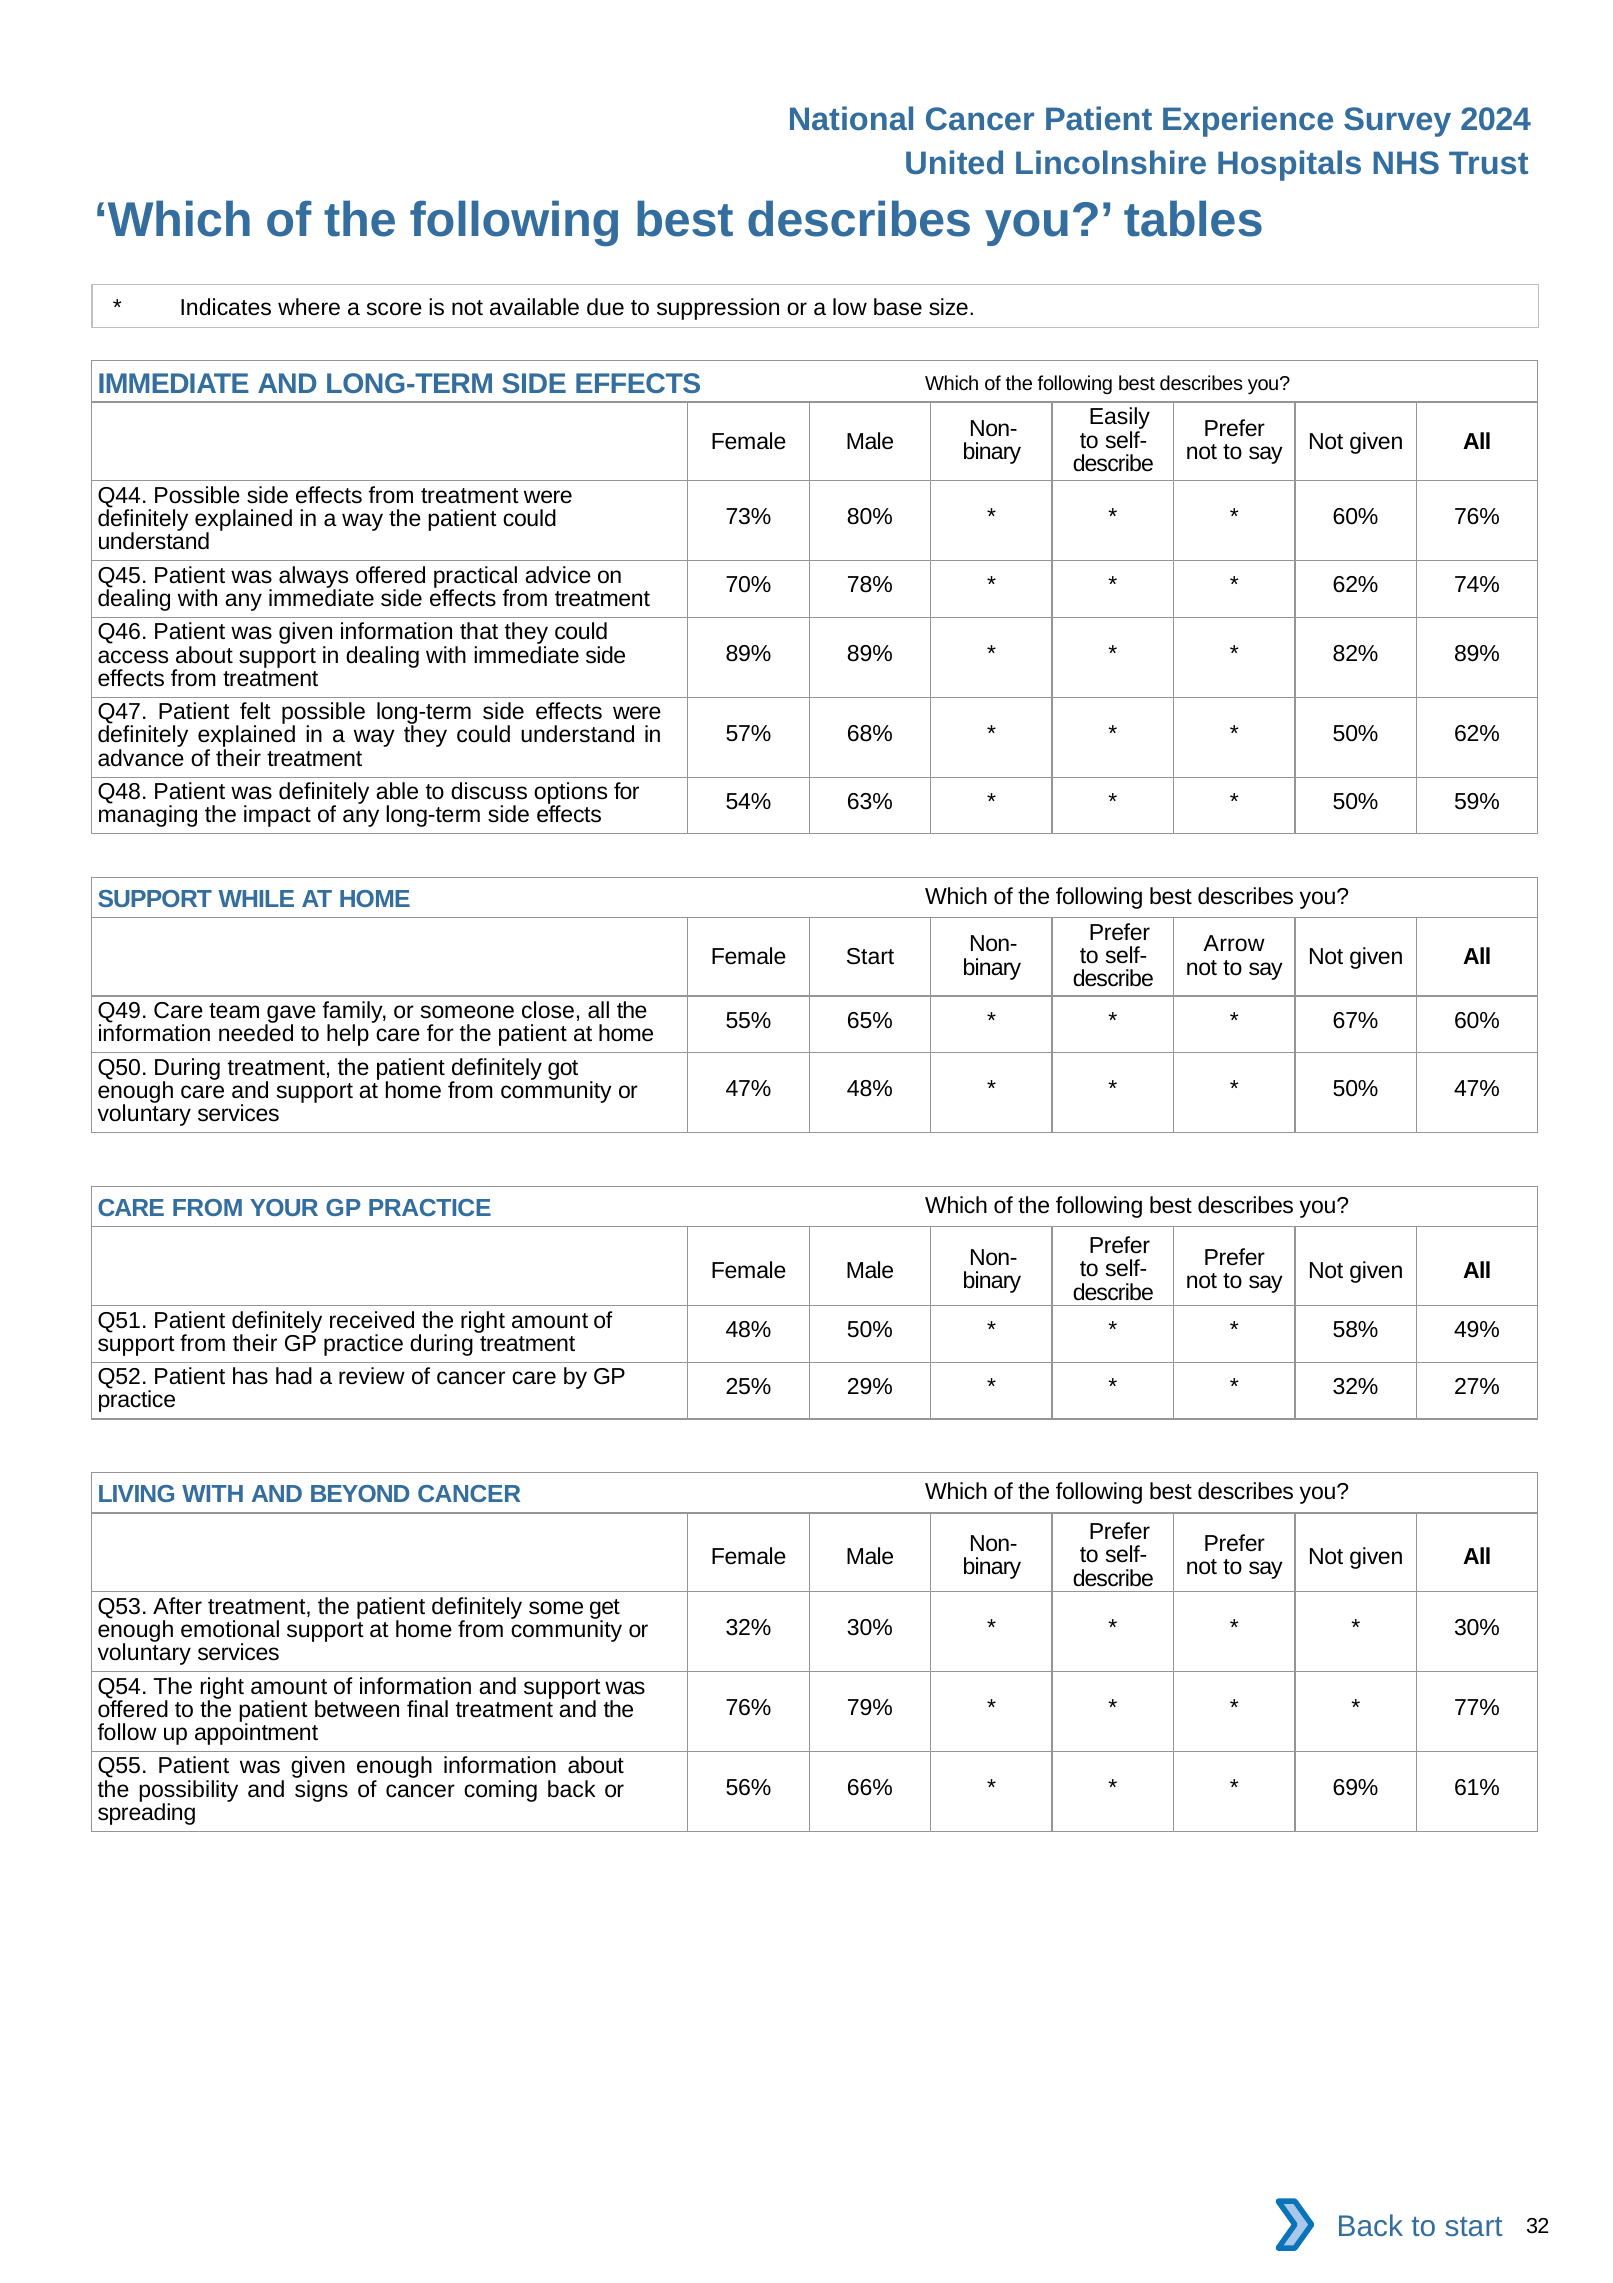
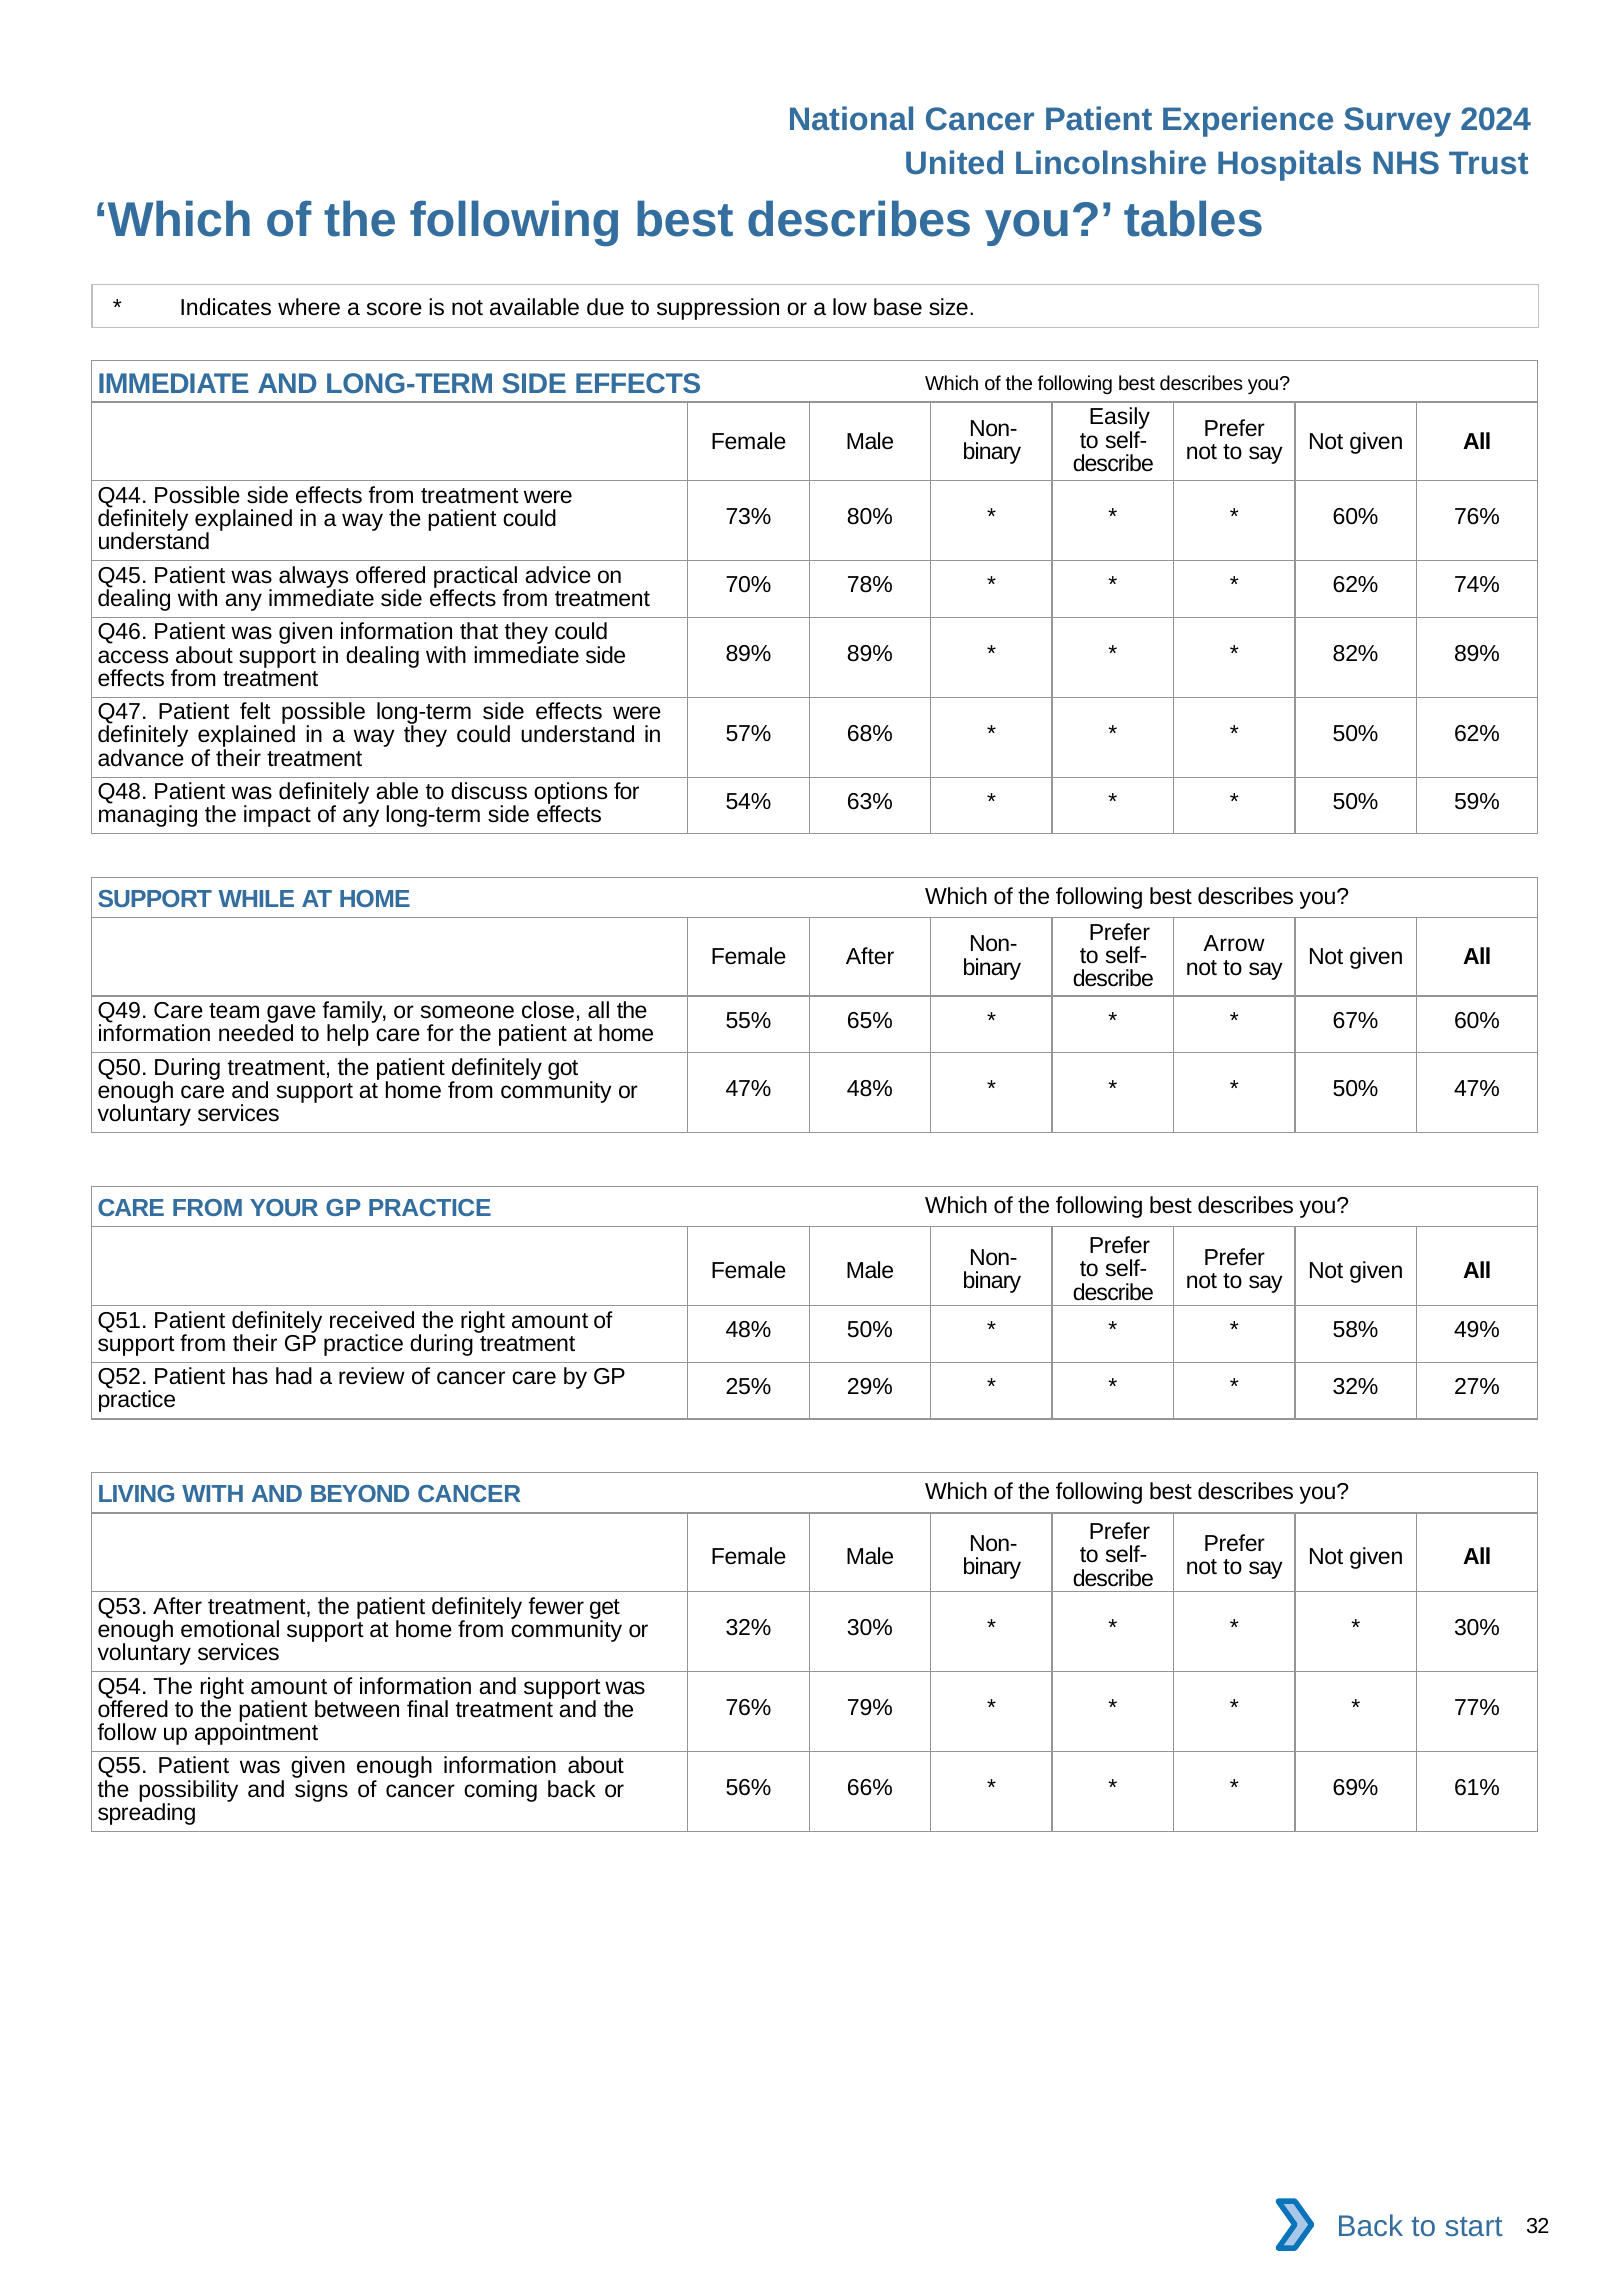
Female Start: Start -> After (870, 957)
some: some -> fewer (556, 1606)
